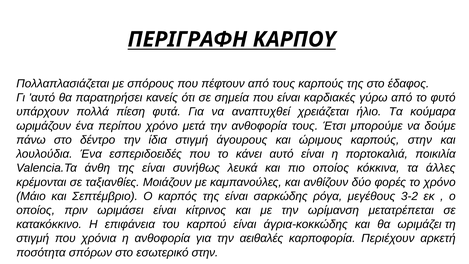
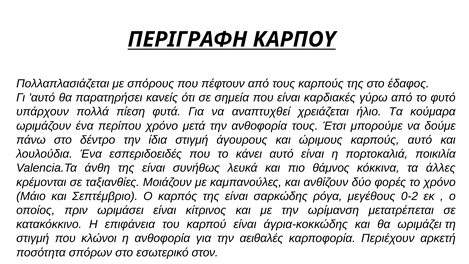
καρπούς στην: στην -> αυτό (420, 140)
πιο οποίος: οποίος -> θάμνος (331, 168)
3-2: 3-2 -> 0-2 (409, 196)
χρόνια: χρόνια -> κλώνοι (99, 238)
εσωτερικό στην: στην -> στον (205, 252)
